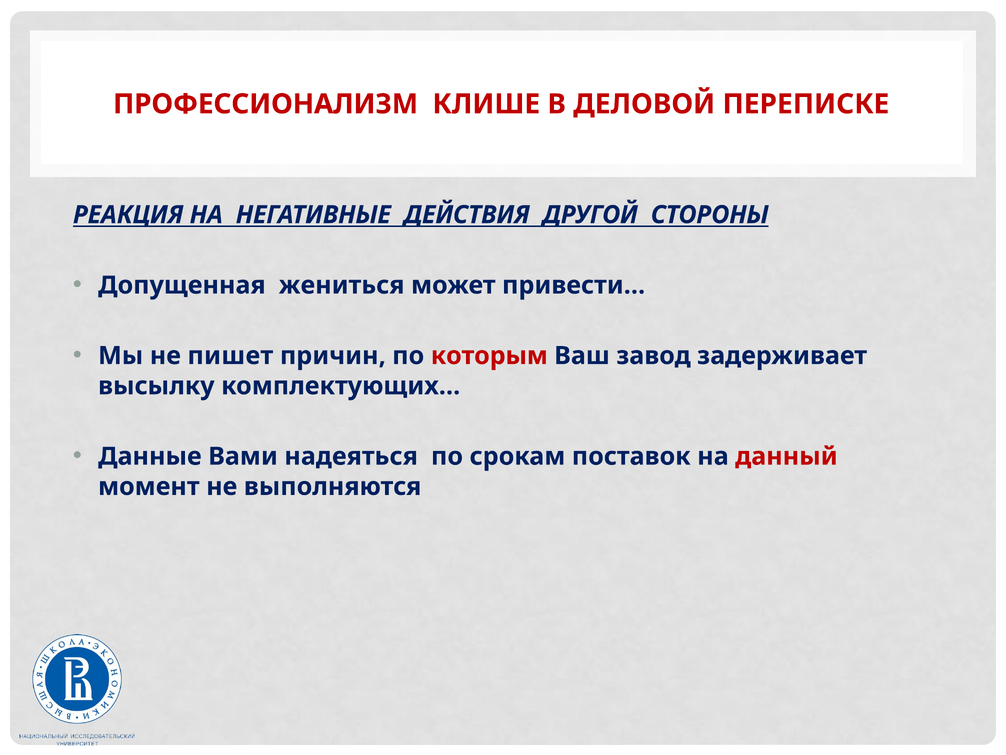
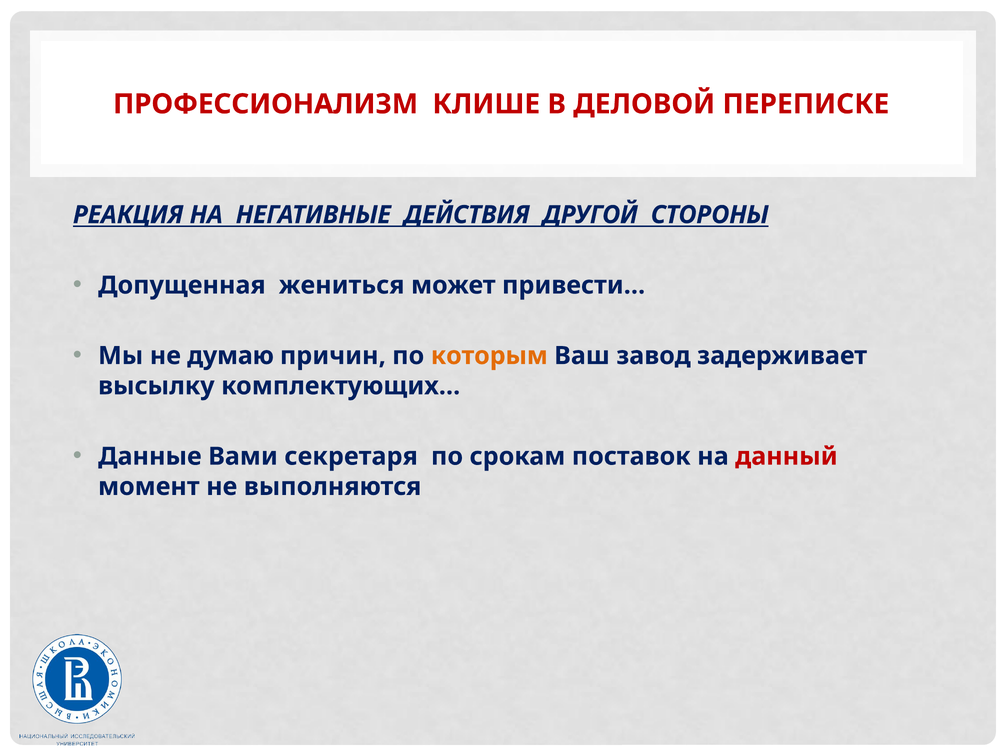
пишет: пишет -> думаю (231, 356)
которым colour: red -> orange (489, 356)
надеяться: надеяться -> секретаря (351, 456)
